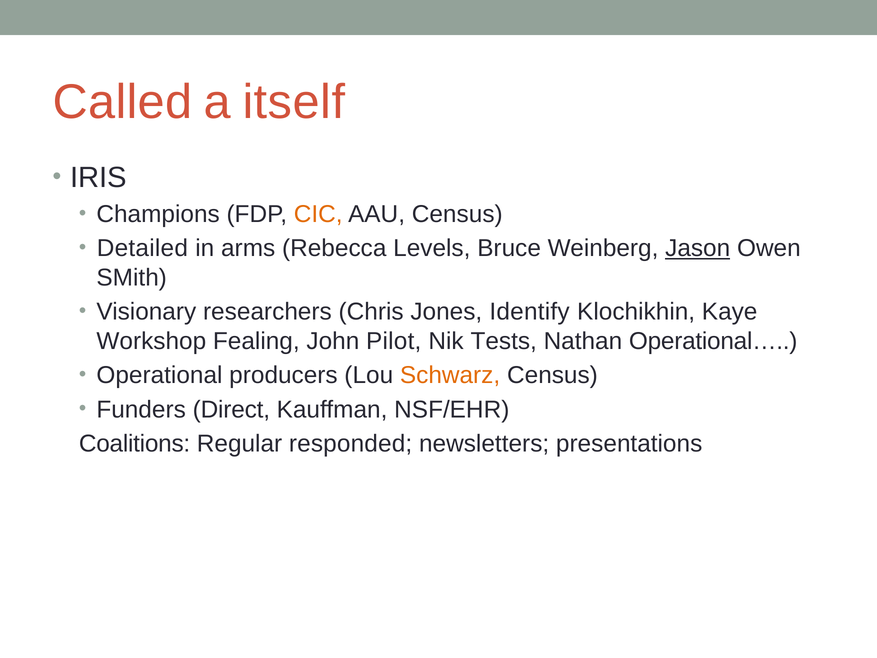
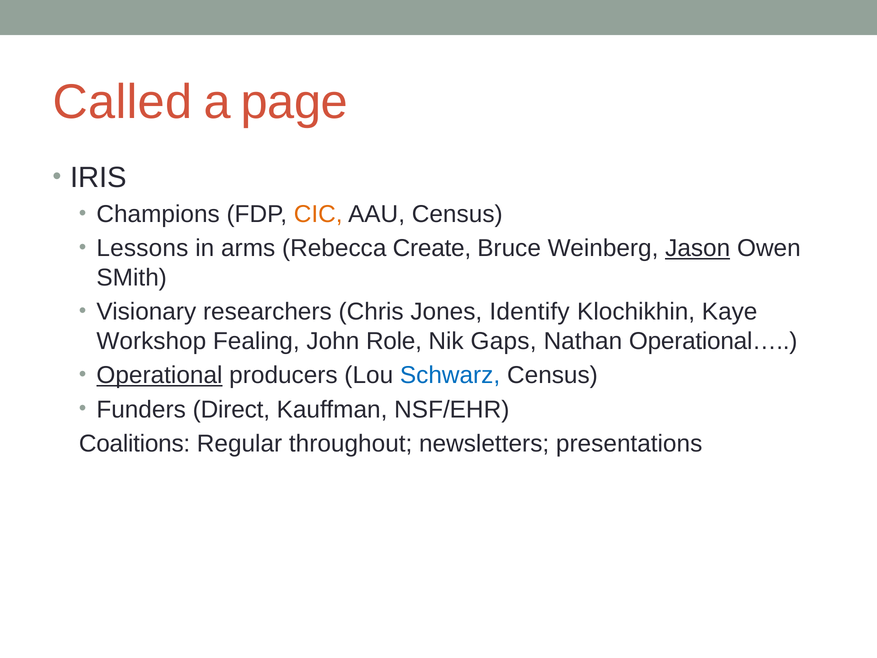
itself: itself -> page (294, 102)
Detailed: Detailed -> Lessons (142, 248)
Levels: Levels -> Create (432, 248)
Pilot: Pilot -> Role (394, 341)
Tests: Tests -> Gaps (504, 341)
Operational underline: none -> present (159, 375)
Schwarz colour: orange -> blue (450, 375)
responded: responded -> throughout (351, 443)
